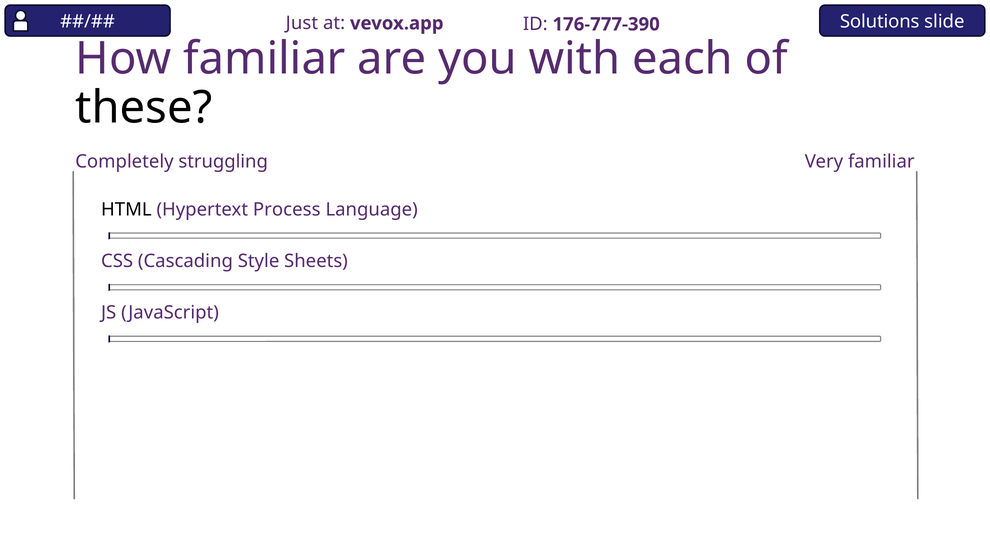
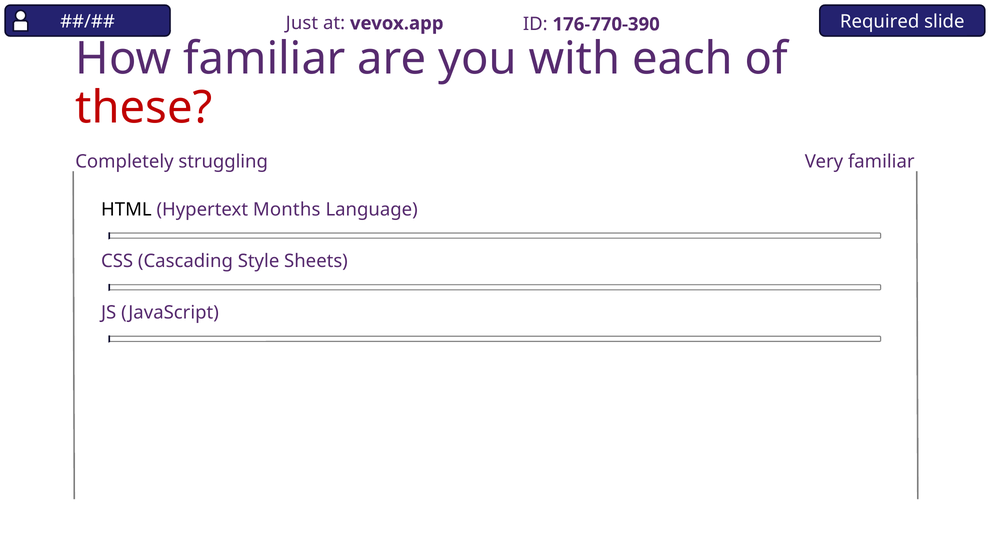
Solutions: Solutions -> Required (880, 22)
176-777-390: 176-777-390 -> 176-770-390 (606, 24)
these colour: black -> red (144, 108)
Process: Process -> Months (287, 209)
